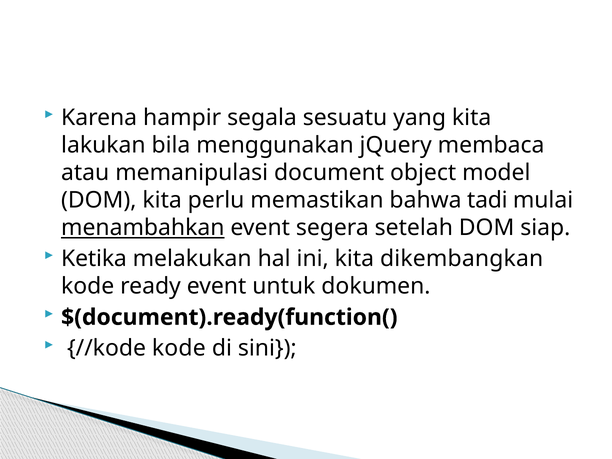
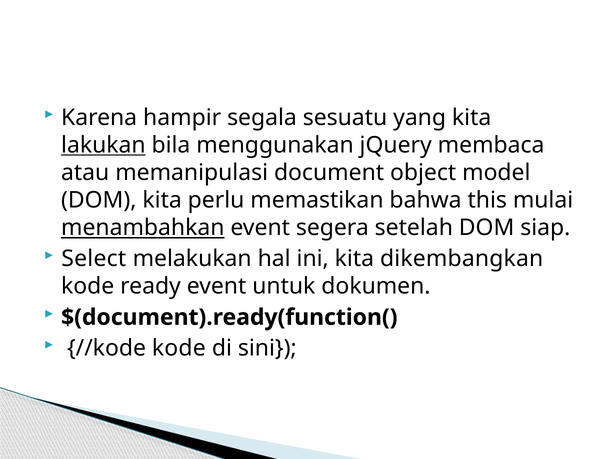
lakukan underline: none -> present (103, 145)
tadi: tadi -> this (487, 200)
Ketika: Ketika -> Select (94, 259)
